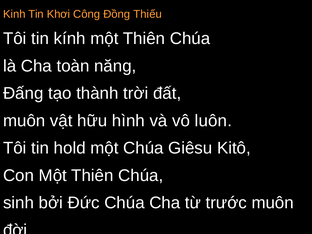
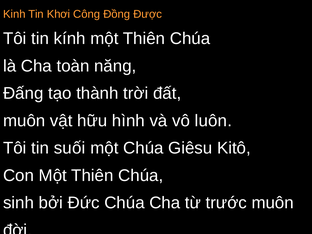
Thiếu: Thiếu -> Được (148, 14)
hold: hold -> suối (70, 148)
